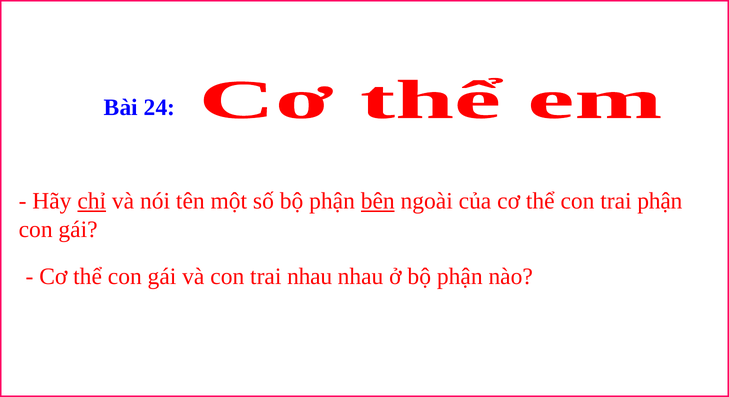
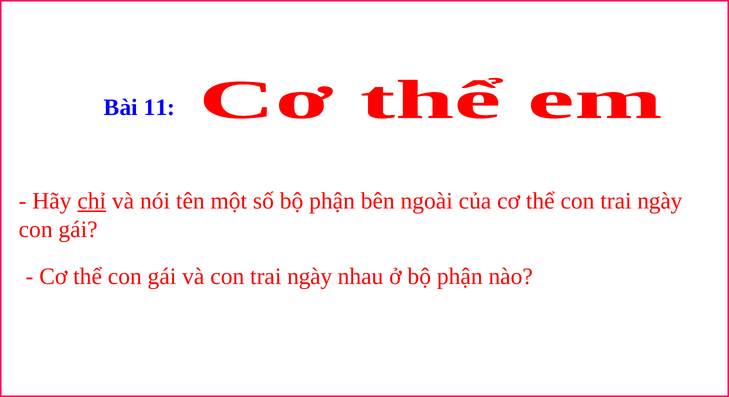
24: 24 -> 11 (159, 107)
bên underline: present -> none (378, 201)
thể con trai phận: phận -> ngày (660, 201)
và con trai nhau: nhau -> ngày (310, 277)
